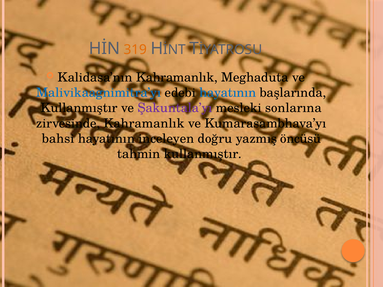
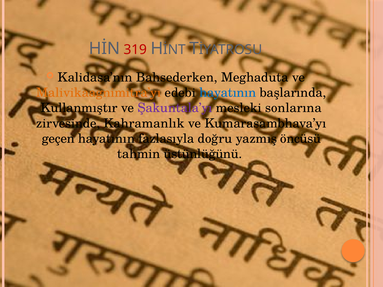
319 colour: orange -> red (135, 50)
Kalidasa’nın Kahramanlık: Kahramanlık -> Bahsederken (177, 77)
Malivikaagnimitra’yı colour: blue -> orange (99, 93)
bahsi: bahsi -> geçen (58, 139)
inceleyen: inceleyen -> fazlasıyla (166, 139)
tahmin kullanmıştır: kullanmıştır -> üstünlüğünü (203, 154)
